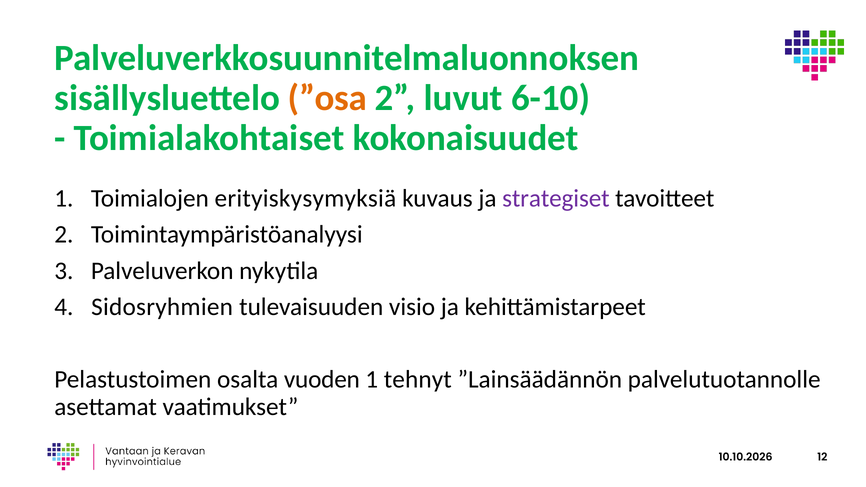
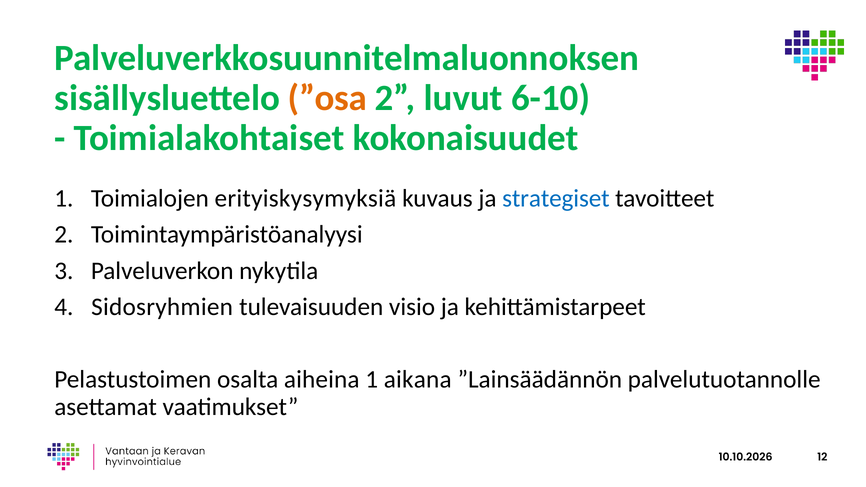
strategiset colour: purple -> blue (556, 198)
vuoden: vuoden -> aiheina (322, 380)
tehnyt: tehnyt -> aikana (418, 380)
